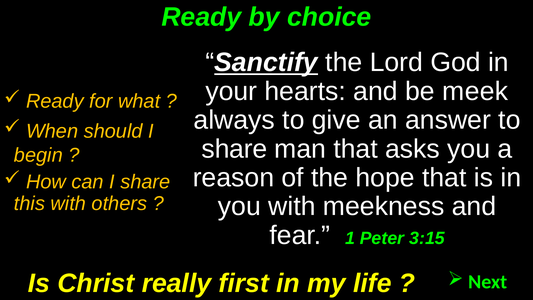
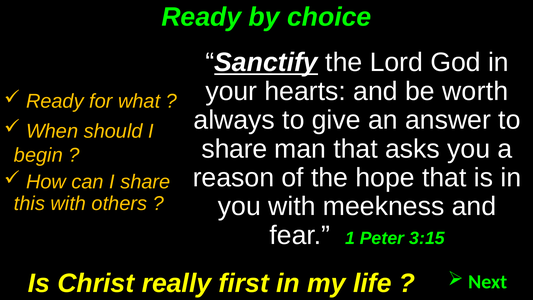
meek: meek -> worth (475, 91)
